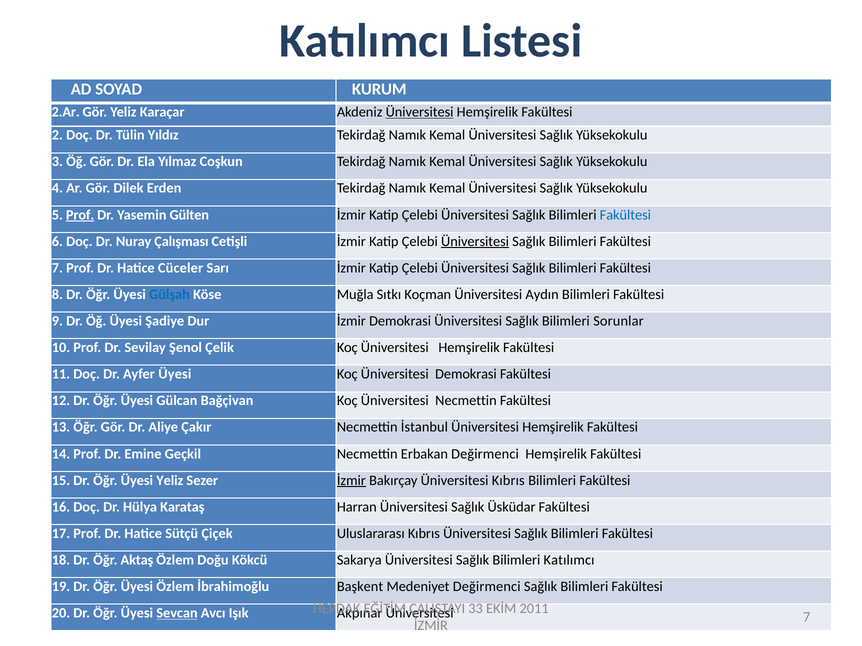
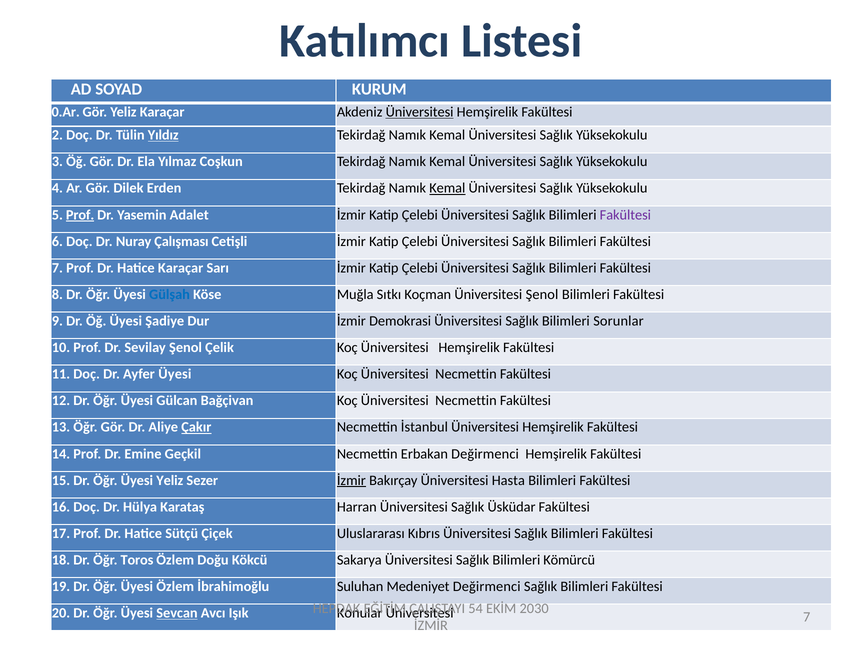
2.Ar: 2.Ar -> 0.Ar (66, 112)
Yıldız underline: none -> present (163, 135)
Kemal underline: none -> present (447, 188)
Gülten: Gülten -> Adalet (189, 215)
Fakültesi colour: blue -> purple (625, 215)
Üniversitesi underline: present -> none (475, 242)
Hatice Cüceler: Cüceler -> Karaçar (181, 268)
Üniversitesi Aydın: Aydın -> Şenol (542, 295)
Demokrasi: Demokrasi -> Necmettin (466, 374)
Çakır underline: none -> present (196, 428)
Üniversitesi Kıbrıs: Kıbrıs -> Hasta (508, 481)
Aktaş: Aktaş -> Toros (137, 560)
Bilimleri Katılımcı: Katılımcı -> Kömürcü (569, 560)
Başkent: Başkent -> Suluhan (360, 587)
33: 33 -> 54 (476, 609)
2011: 2011 -> 2030 (534, 609)
Akpınar: Akpınar -> Konular (360, 614)
